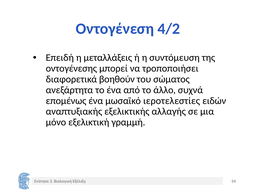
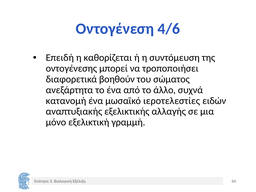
4/2: 4/2 -> 4/6 (169, 29)
μεταλλάξεις: μεταλλάξεις -> καθορίζεται (108, 58)
επομένως: επομένως -> κατανομή (66, 101)
